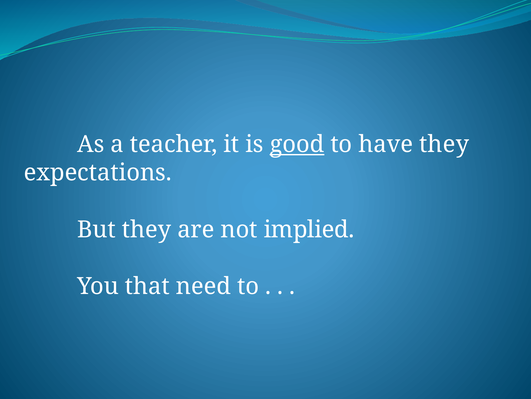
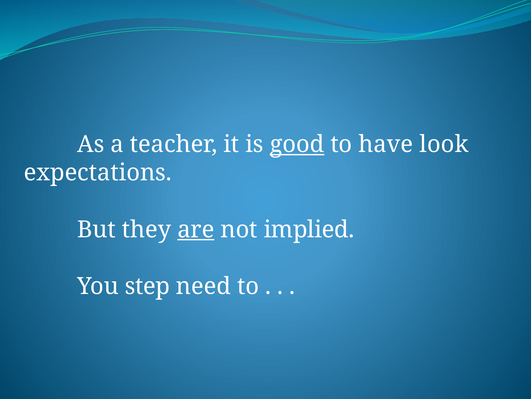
have they: they -> look (444, 144)
are underline: none -> present (196, 229)
that: that -> step (147, 286)
